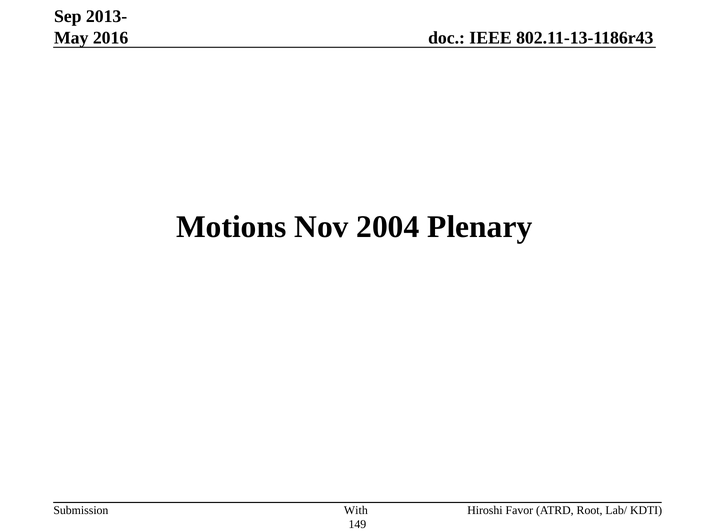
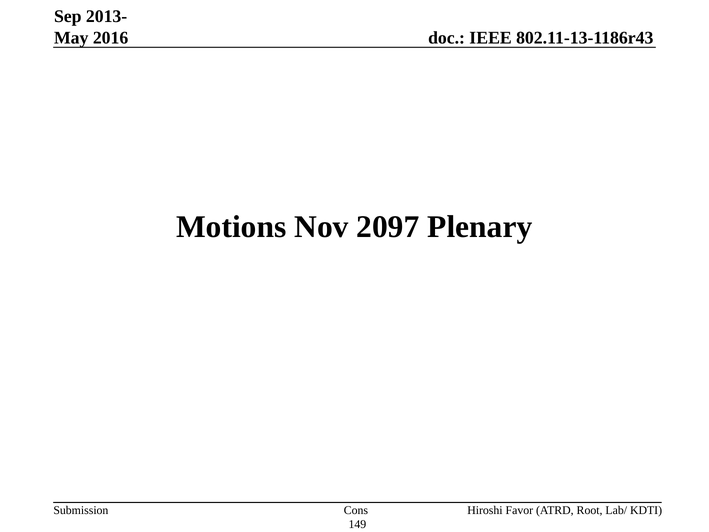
2004: 2004 -> 2097 (388, 227)
With: With -> Cons (356, 510)
